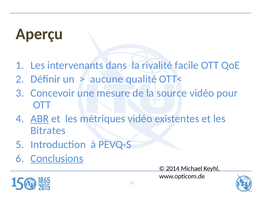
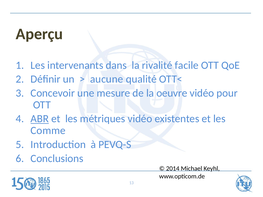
source: source -> oeuvre (172, 93)
Bitrates: Bitrates -> Comme (48, 131)
Conclusions underline: present -> none (57, 159)
